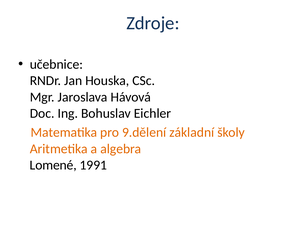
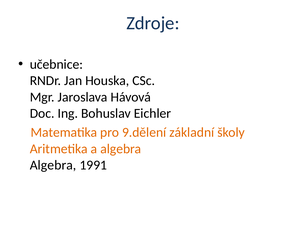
Lomené: Lomené -> Algebra (53, 165)
